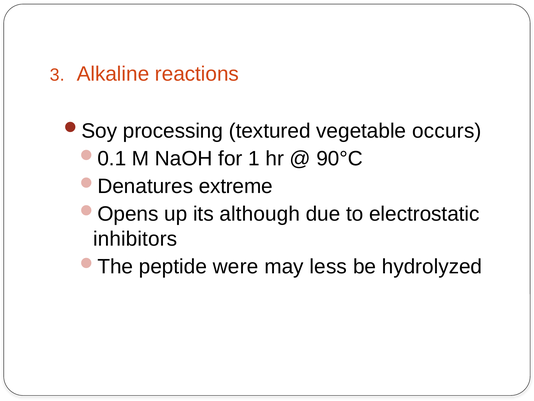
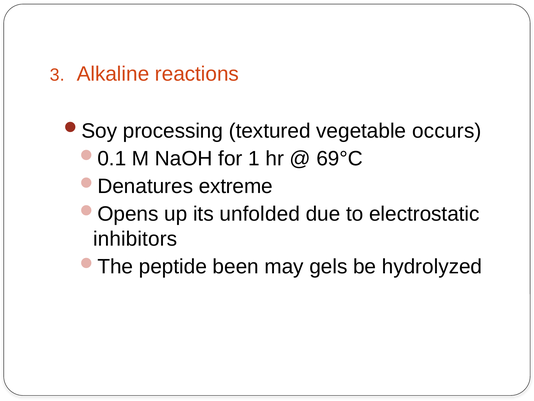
90°C: 90°C -> 69°C (340, 158)
although: although -> unfolded (260, 214)
were: were -> been (236, 266)
less: less -> gels (328, 266)
